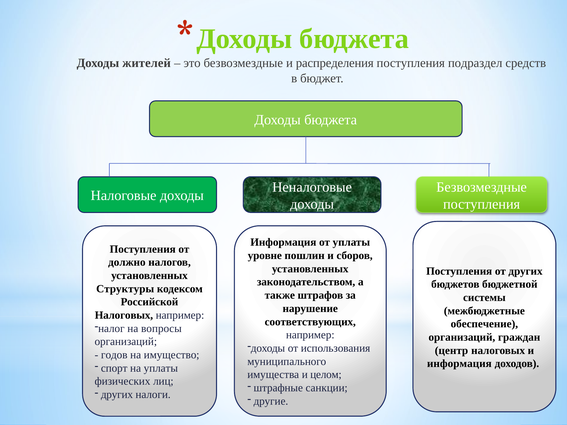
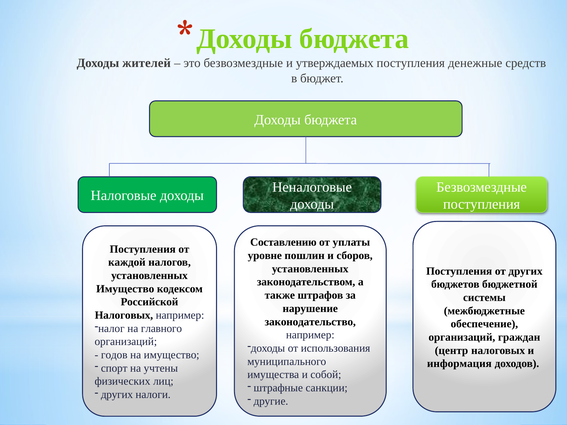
распределения: распределения -> утверждаемых (335, 63)
подраздел: подраздел -> денежные (475, 63)
Информация: Информация -> Составлению (283, 242)
должно: должно -> каждой (127, 262)
Структуры: Структуры -> Имущество (125, 289)
соответствующих: соответствующих -> законодательство (310, 322)
вопросы: вопросы -> главного (161, 329)
на уплаты: уплаты -> учтены (161, 368)
целом: целом -> собой (326, 375)
